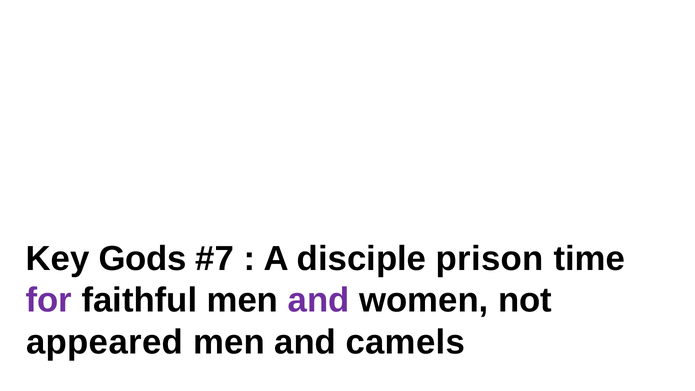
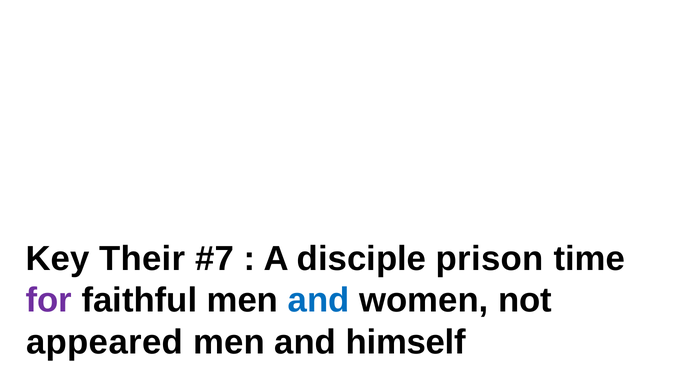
Gods: Gods -> Their (142, 259)
and colour: purple -> blue (319, 300)
camels: camels -> himself (406, 342)
